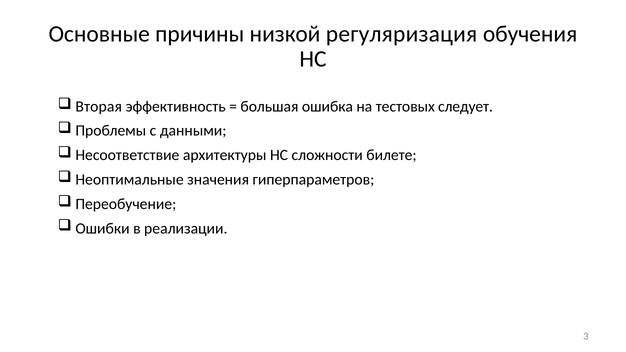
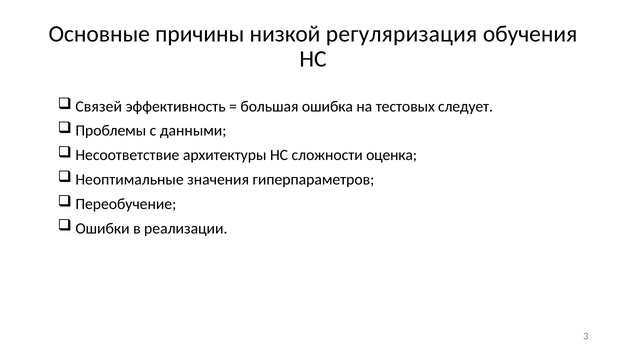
Вторая: Вторая -> Связей (99, 106)
билете: билете -> оценка (392, 155)
